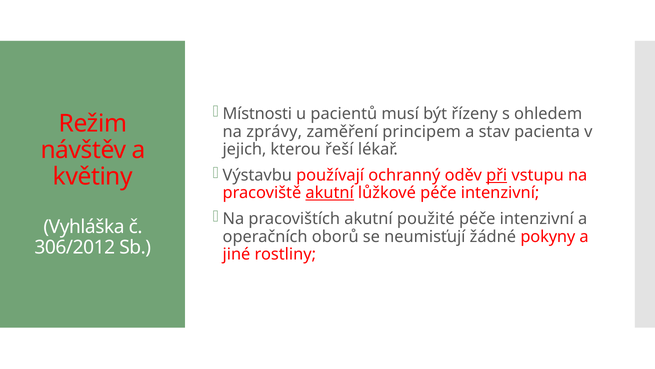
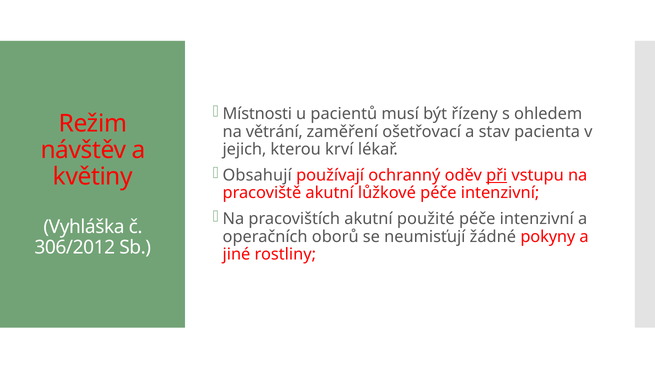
zprávy: zprávy -> větrání (274, 131)
principem: principem -> ošetřovací (422, 131)
řeší: řeší -> krví (339, 149)
Výstavbu: Výstavbu -> Obsahují (257, 175)
akutní underline: present -> none (330, 193)
